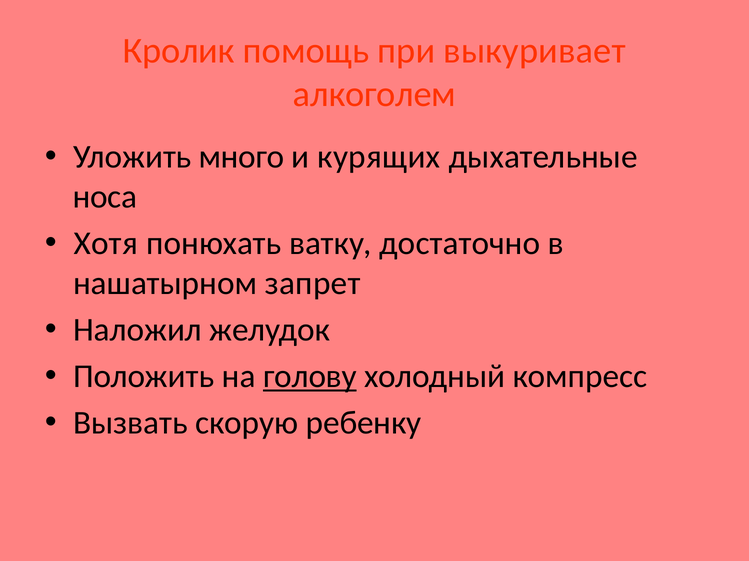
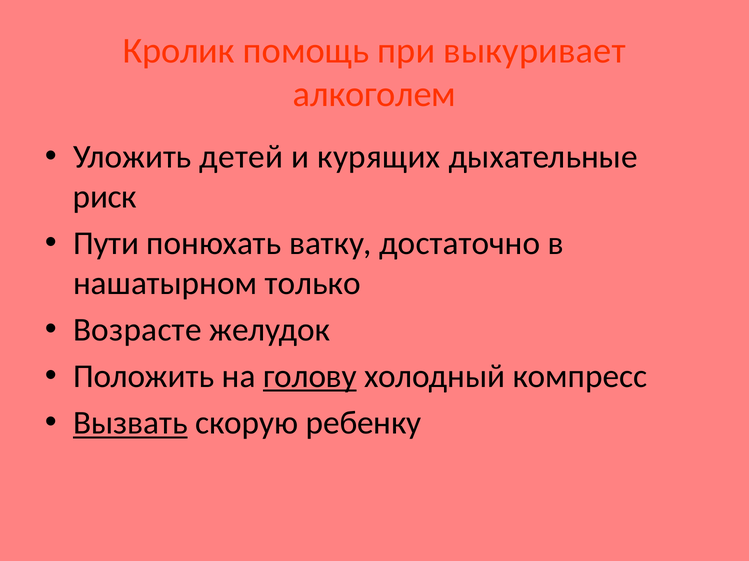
много: много -> детей (241, 157)
носа: носа -> риск (105, 197)
Хотя: Хотя -> Пути (106, 244)
запрет: запрет -> только (313, 284)
Наложил: Наложил -> Возрасте (137, 330)
Вызвать underline: none -> present (130, 424)
